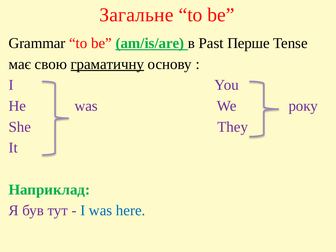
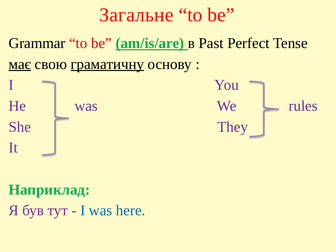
Перше: Перше -> Perfect (248, 43)
має underline: none -> present (20, 64)
року: року -> rules (303, 106)
